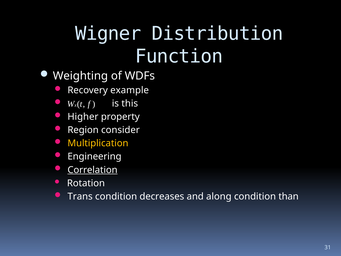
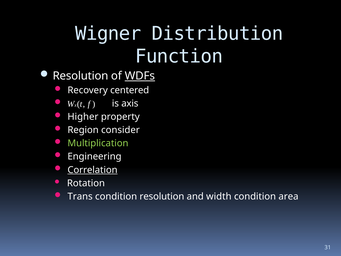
Weighting: Weighting -> Resolution (80, 76)
WDFs underline: none -> present (140, 76)
example: example -> centered (130, 90)
this: this -> axis (130, 103)
Multiplication colour: yellow -> light green (98, 143)
condition decreases: decreases -> resolution (162, 196)
along: along -> width (219, 196)
than: than -> area (288, 196)
